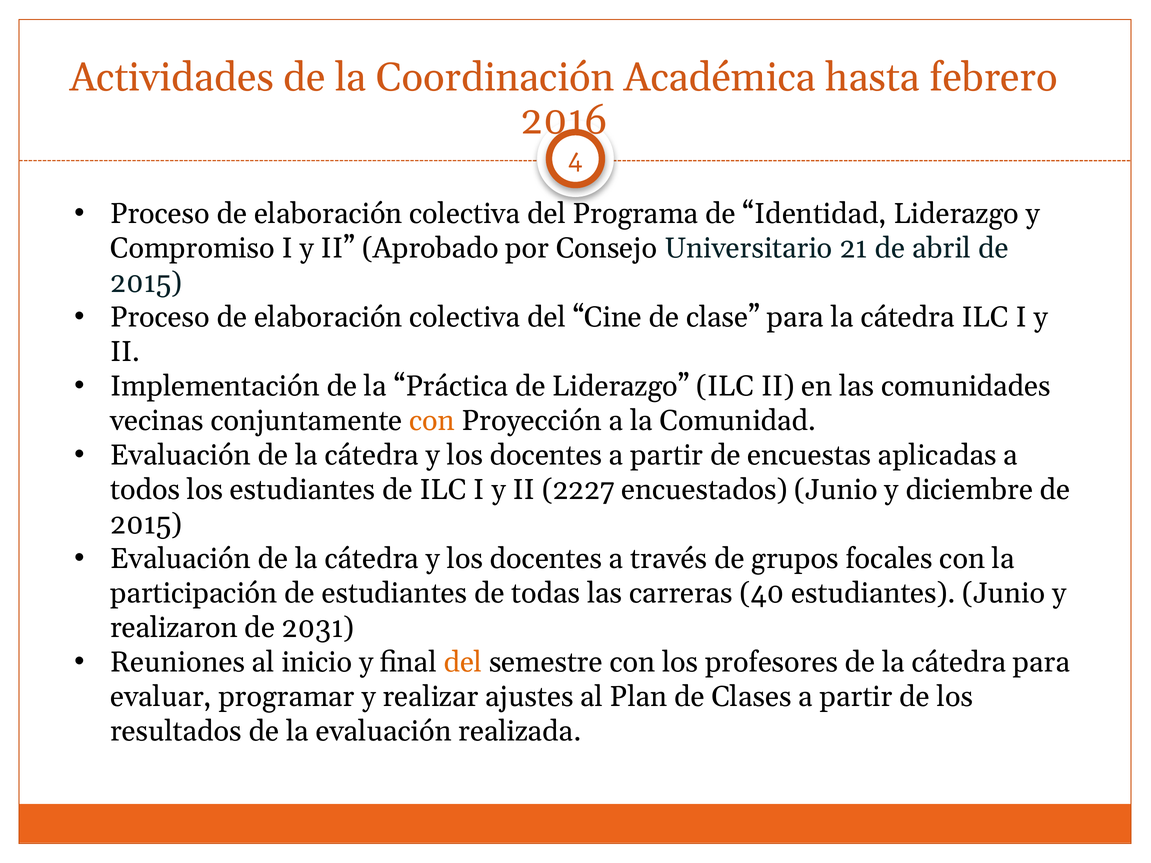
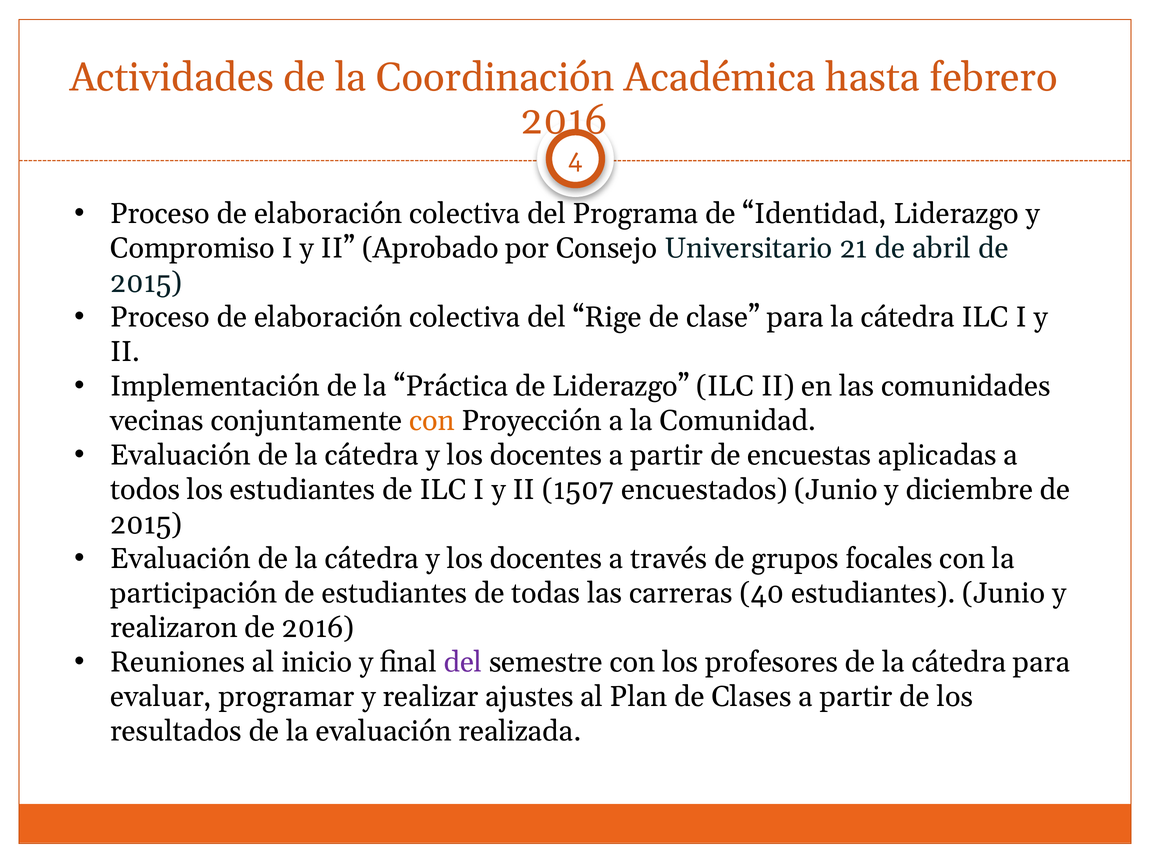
Cine: Cine -> Rige (607, 317)
2227: 2227 -> 1507 (578, 490)
de 2031: 2031 -> 2016 (318, 628)
del colour: orange -> purple (463, 663)
